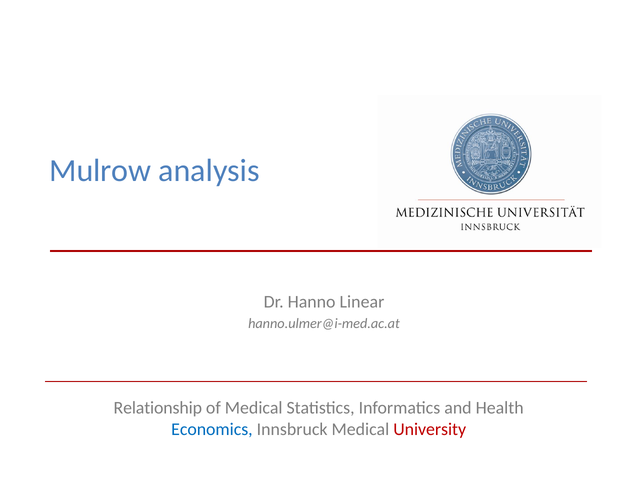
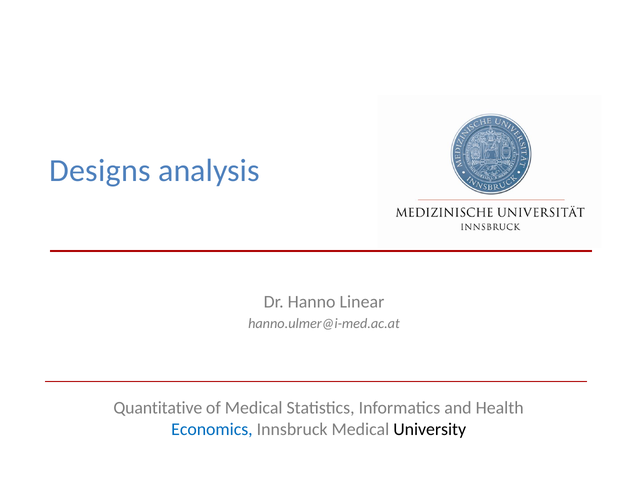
Mulrow: Mulrow -> Designs (100, 170)
Relationship: Relationship -> Quantitative (158, 408)
University colour: red -> black (430, 429)
